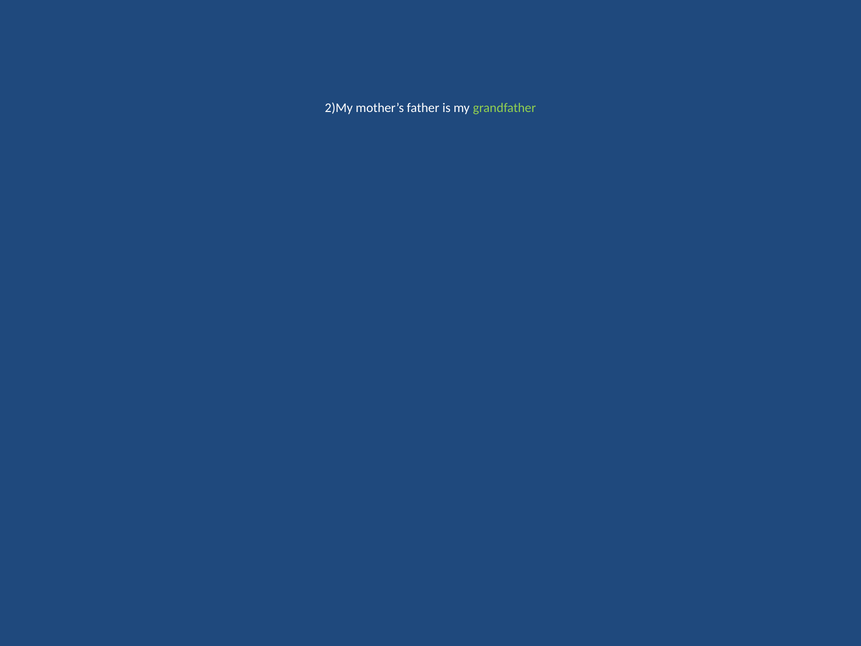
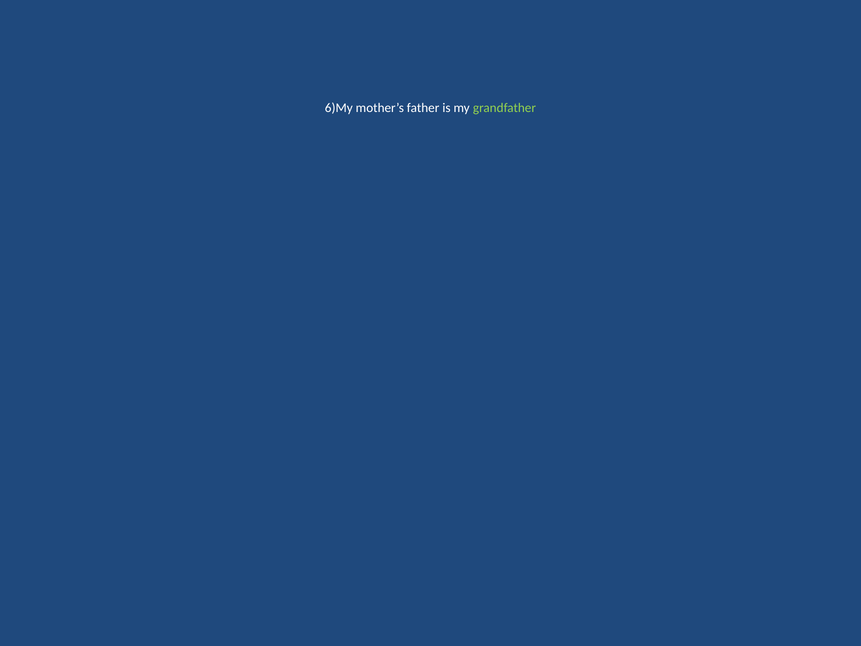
2)My: 2)My -> 6)My (339, 108)
